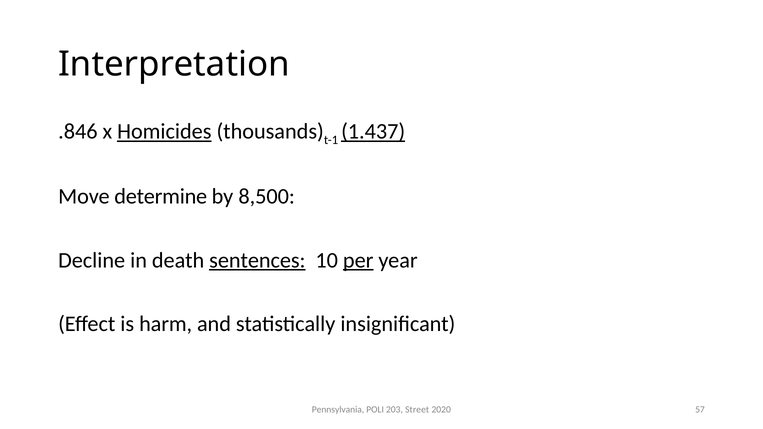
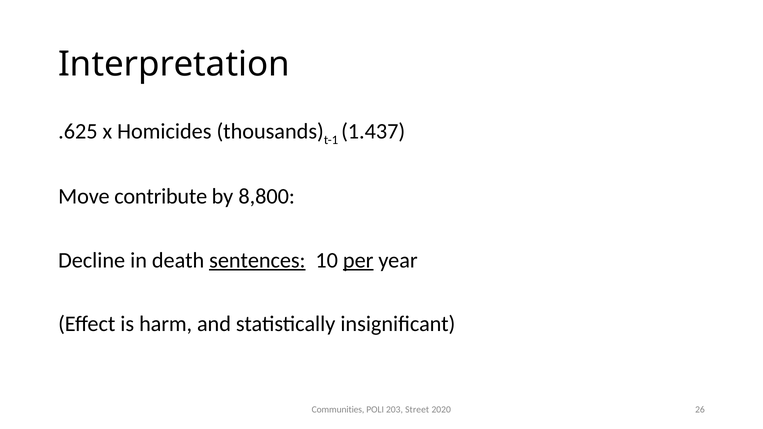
.846: .846 -> .625 (78, 132)
Homicides underline: present -> none (164, 132)
1.437 underline: present -> none (373, 132)
determine: determine -> contribute (161, 196)
8,500: 8,500 -> 8,800 (267, 196)
Pennsylvania: Pennsylvania -> Communities (338, 410)
57: 57 -> 26 (700, 410)
